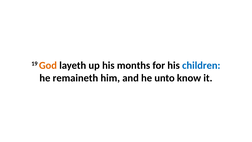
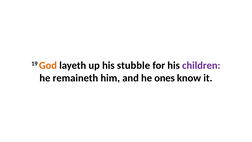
months: months -> stubble (133, 65)
children colour: blue -> purple (201, 65)
unto: unto -> ones (165, 78)
